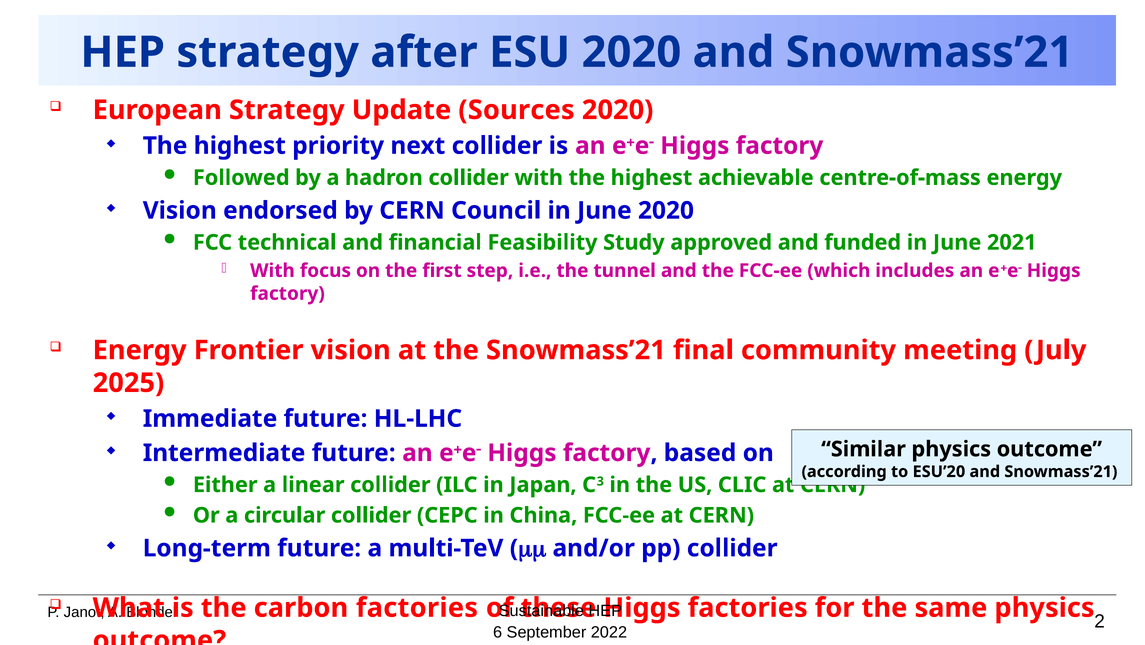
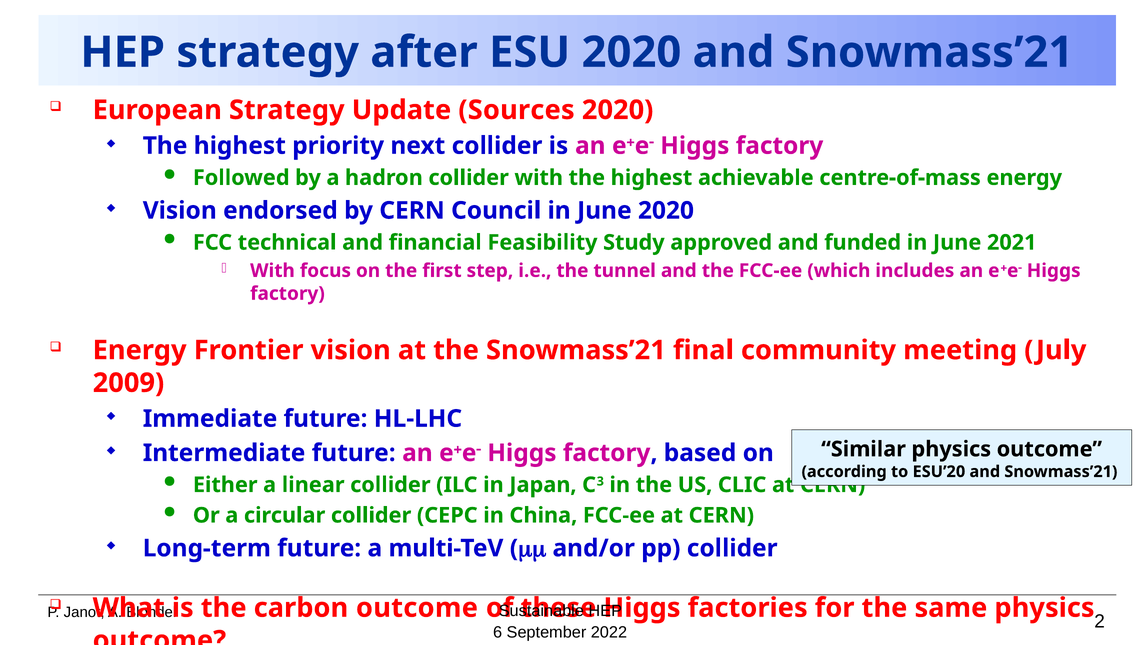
2025: 2025 -> 2009 (128, 383)
carbon factories: factories -> outcome (417, 607)
